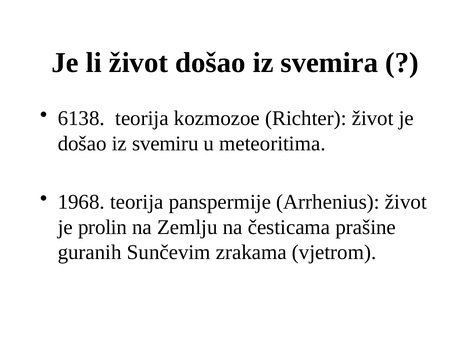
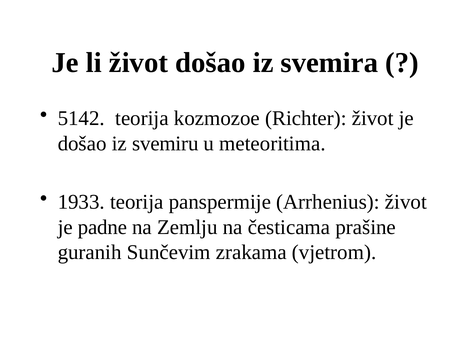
6138: 6138 -> 5142 (81, 118)
1968: 1968 -> 1933 (81, 202)
prolin: prolin -> padne (103, 227)
